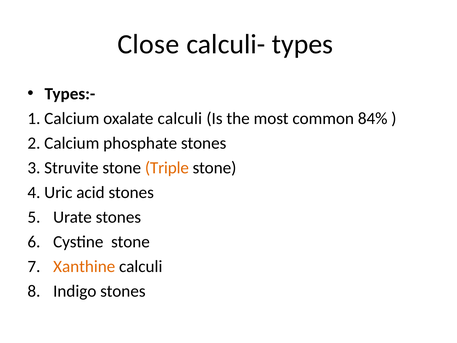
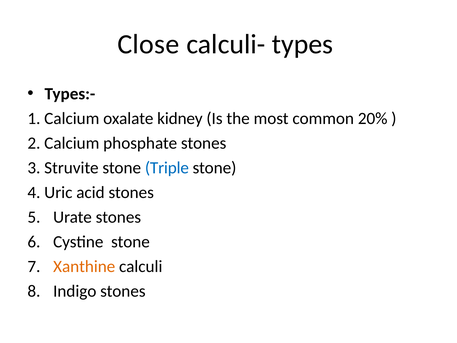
oxalate calculi: calculi -> kidney (180, 118)
84%: 84% -> 20% (373, 118)
Triple colour: orange -> blue (167, 168)
